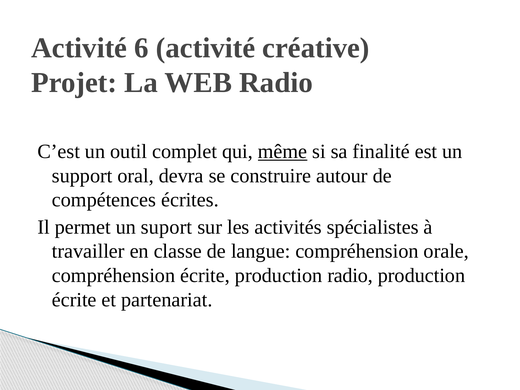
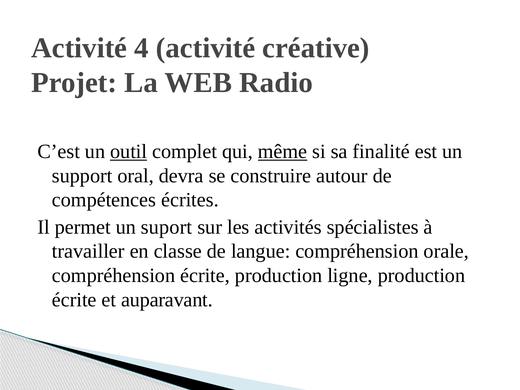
6: 6 -> 4 (142, 48)
outil underline: none -> present (129, 152)
production radio: radio -> ligne (350, 275)
partenariat: partenariat -> auparavant (167, 300)
